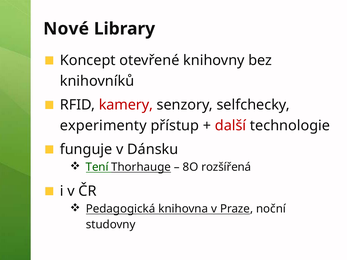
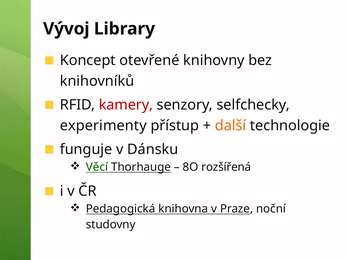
Nové: Nové -> Vývoj (66, 29)
další colour: red -> orange (231, 126)
Tení: Tení -> Věcí (97, 167)
